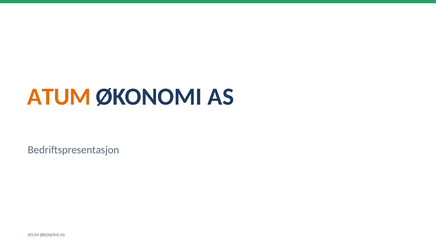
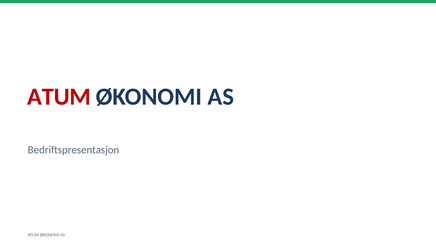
ATUM colour: orange -> red (59, 97)
